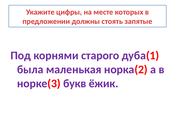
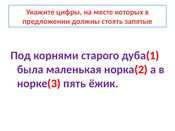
букв: букв -> пять (75, 84)
